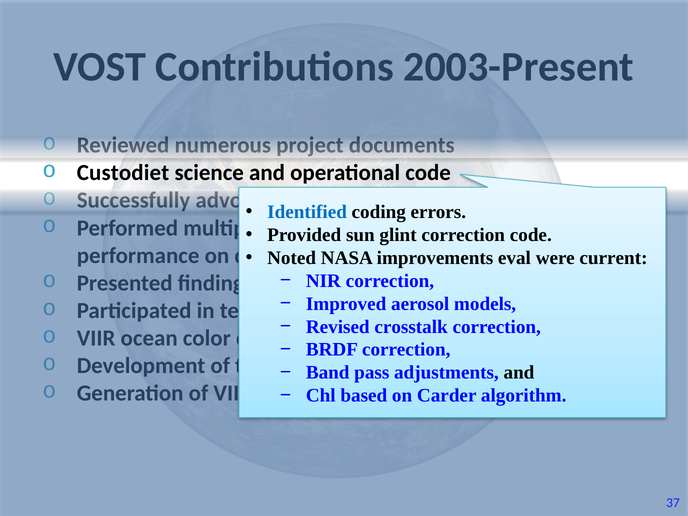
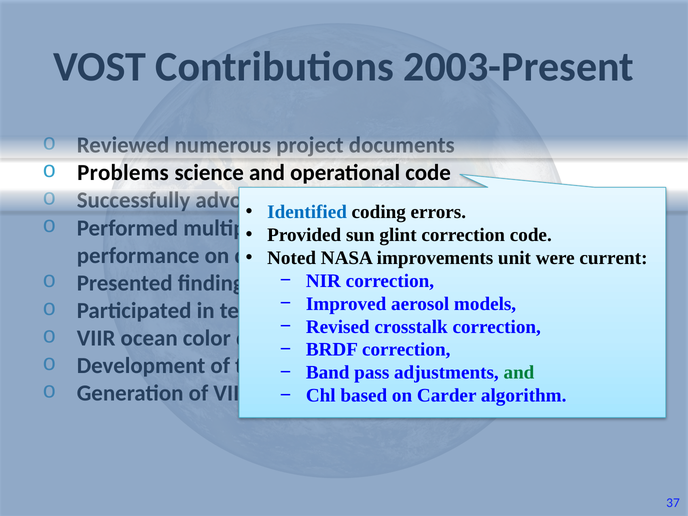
Custodiet: Custodiet -> Problems (123, 173)
eval: eval -> unit (514, 258)
and colour: black -> green (519, 373)
